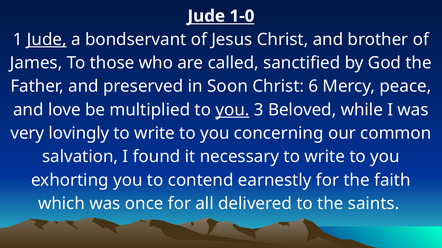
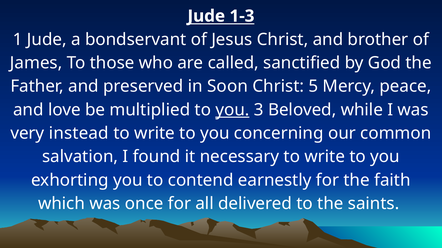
1-0: 1-0 -> 1-3 (242, 16)
Jude underline: present -> none (47, 40)
6: 6 -> 5 (313, 87)
lovingly: lovingly -> instead (79, 134)
